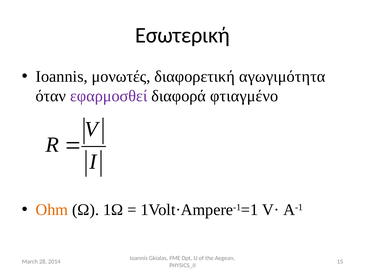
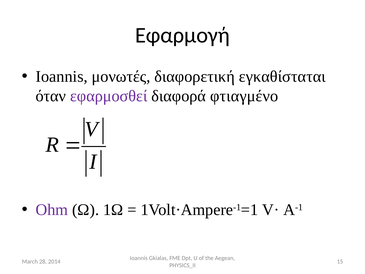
Εσωτερική: Εσωτερική -> Εφαρμογή (182, 35)
αγωγιμότητα: αγωγιμότητα -> εγκαθίσταται (282, 77)
Ohm colour: orange -> purple (52, 210)
